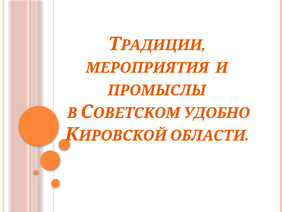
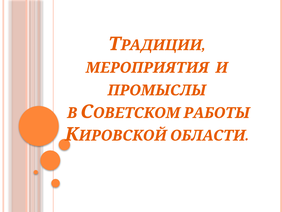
УДОБНО: УДОБНО -> РАБОТЫ (217, 113)
